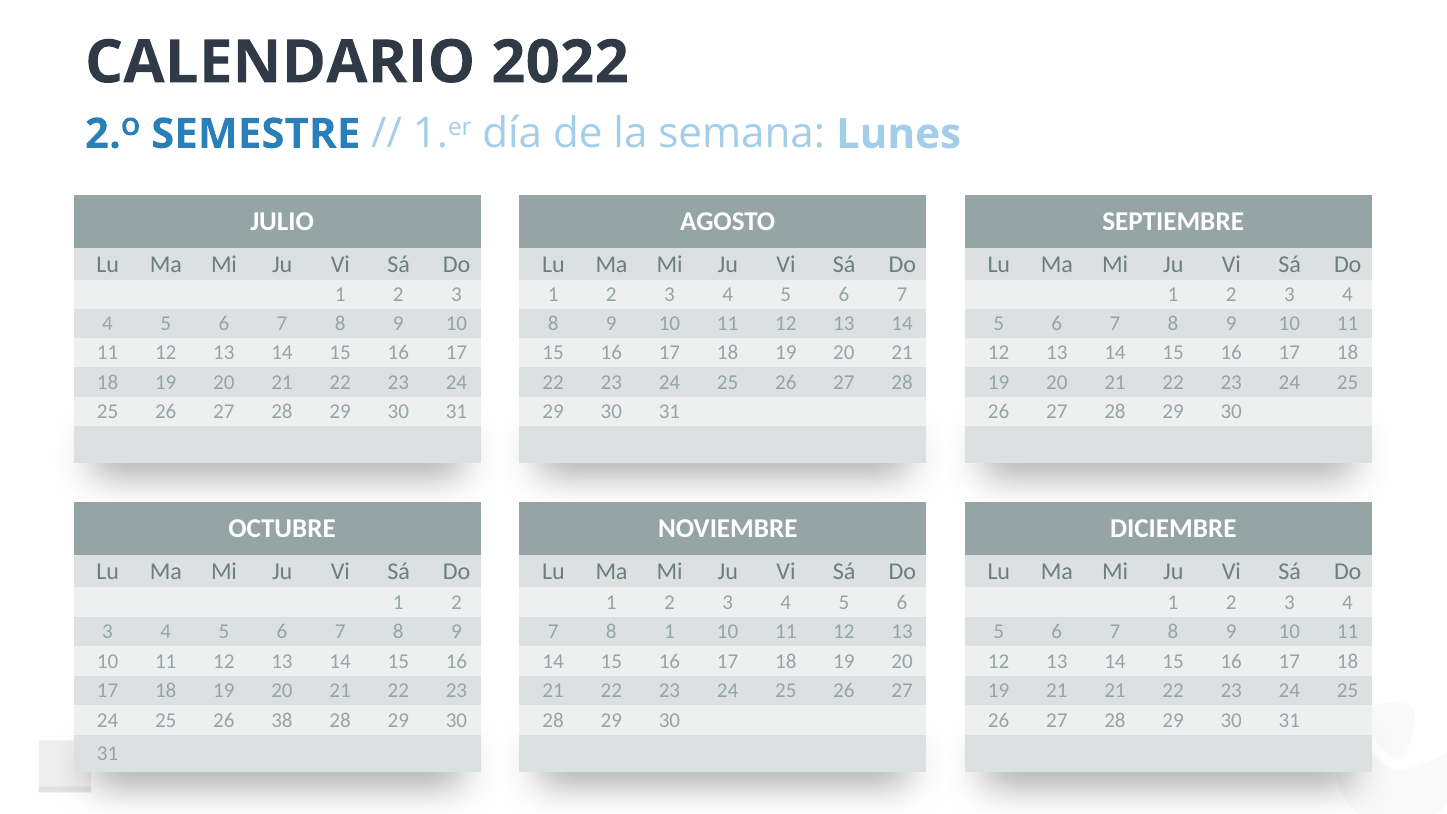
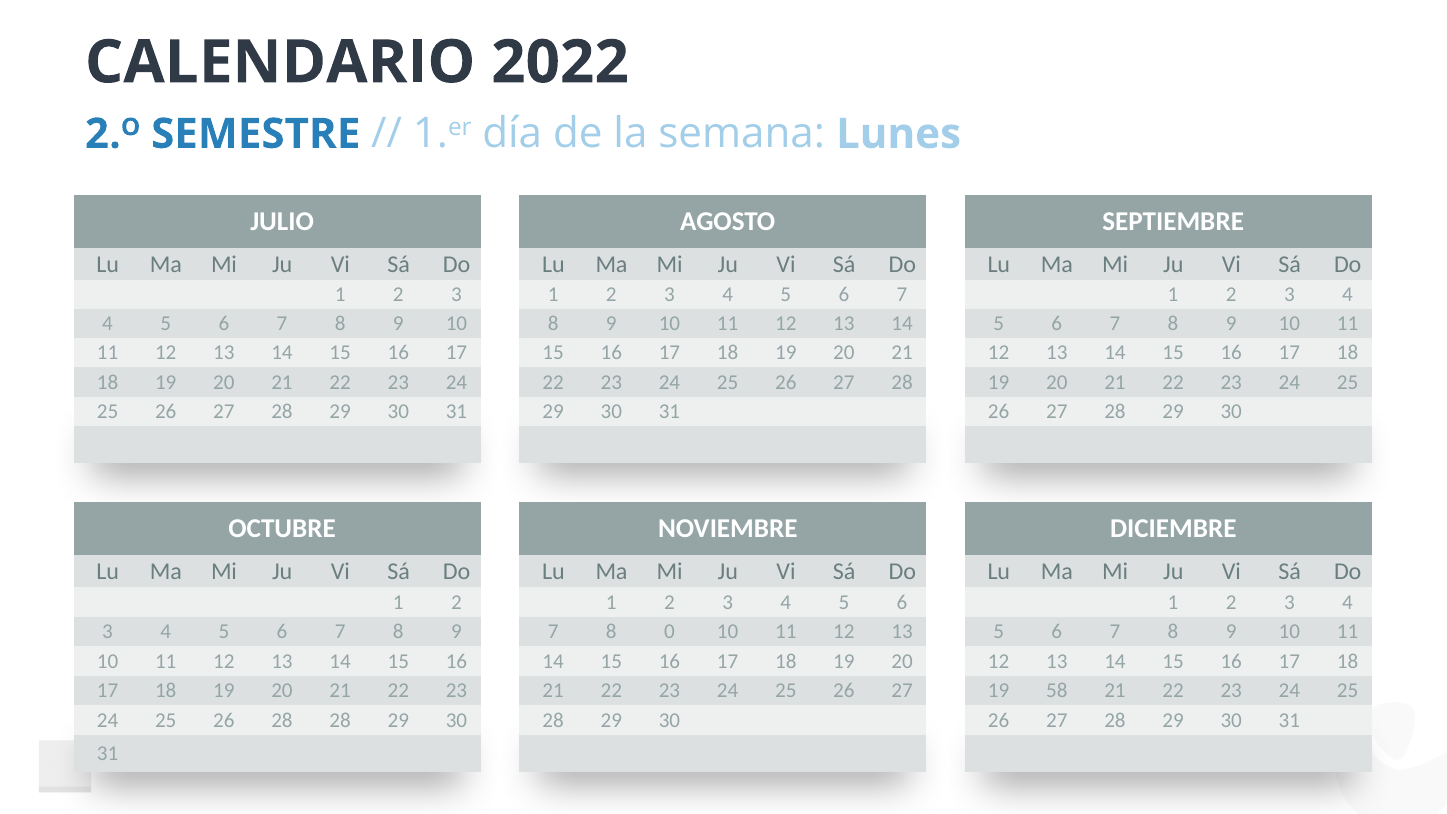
8 1: 1 -> 0 (669, 632)
19 21: 21 -> 58 (1057, 691)
26 38: 38 -> 28 (282, 720)
